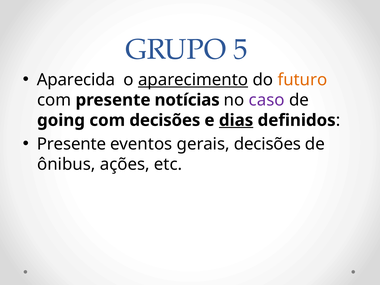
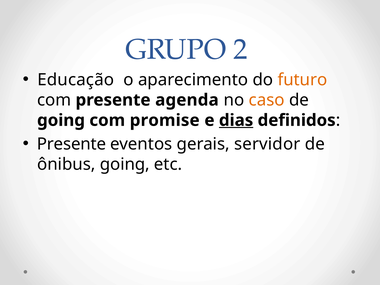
5: 5 -> 2 (240, 49)
Aparecida: Aparecida -> Educação (76, 80)
aparecimento underline: present -> none (193, 80)
notícias: notícias -> agenda (187, 100)
caso colour: purple -> orange (267, 100)
com decisões: decisões -> promise (165, 120)
gerais decisões: decisões -> servidor (267, 144)
ônibus ações: ações -> going (125, 164)
